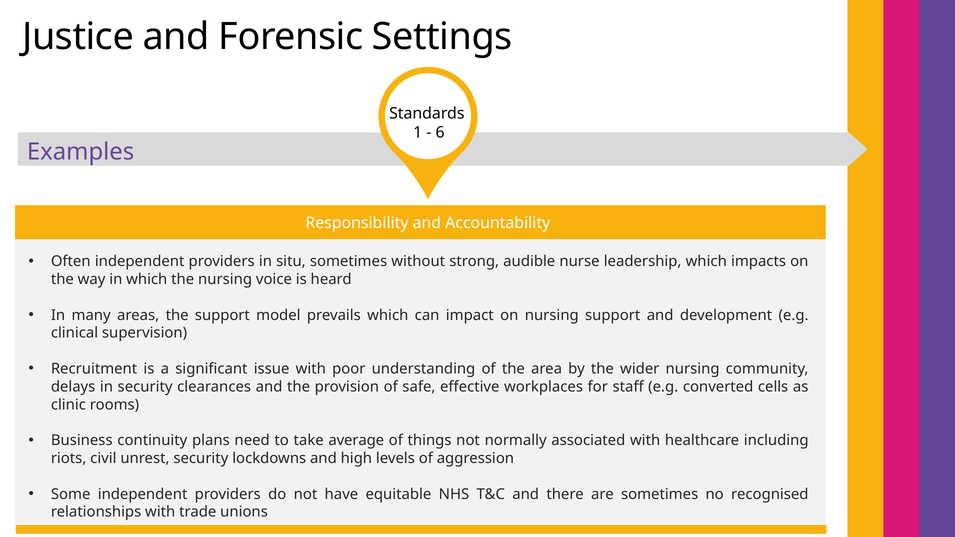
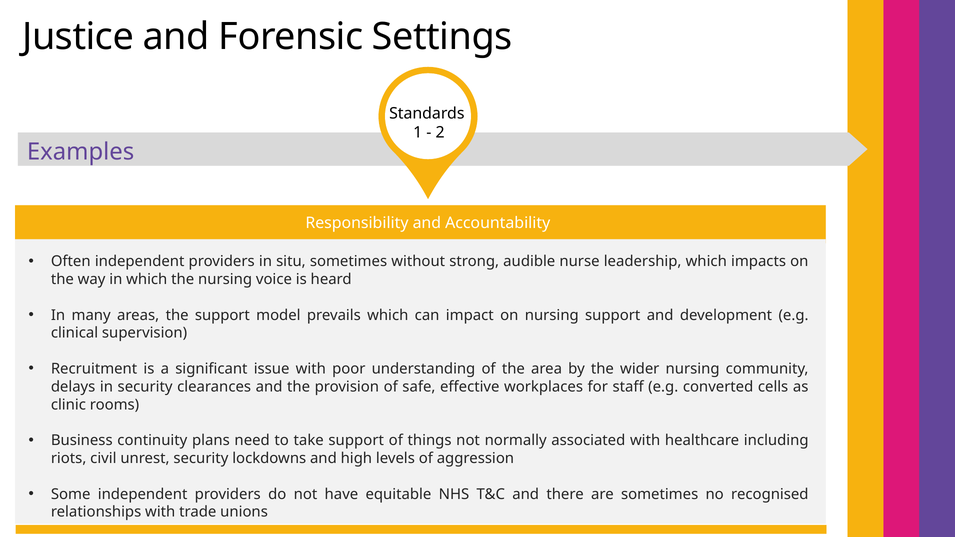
6: 6 -> 2 (440, 133)
take average: average -> support (356, 441)
